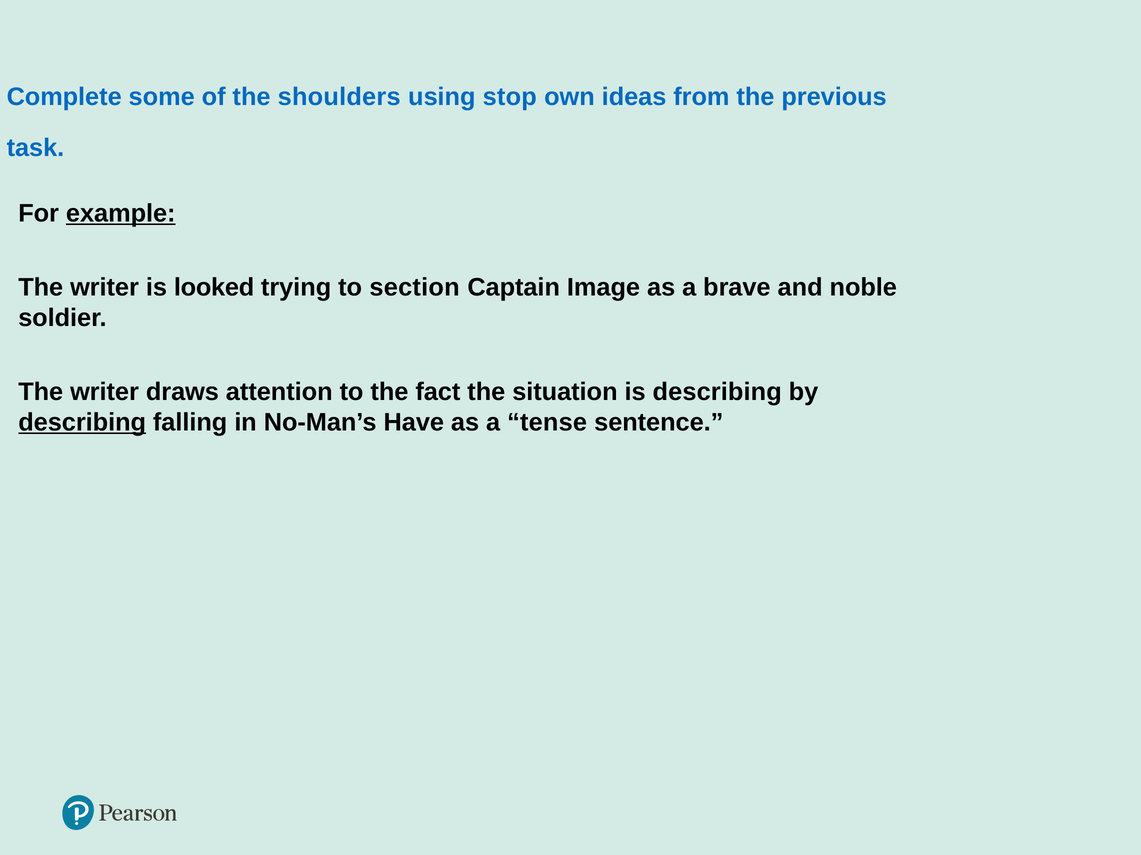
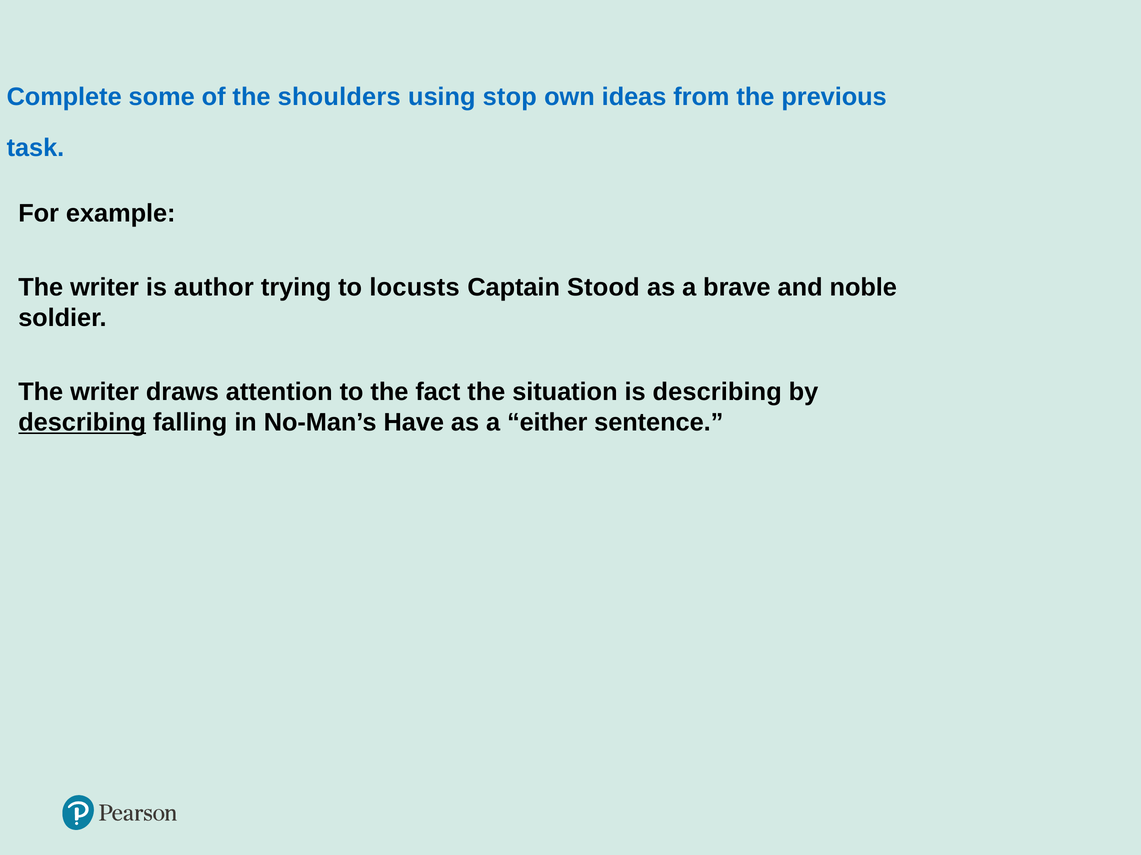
example underline: present -> none (121, 213)
looked: looked -> author (214, 288)
section: section -> locusts (415, 288)
Image: Image -> Stood (603, 288)
tense: tense -> either (547, 423)
